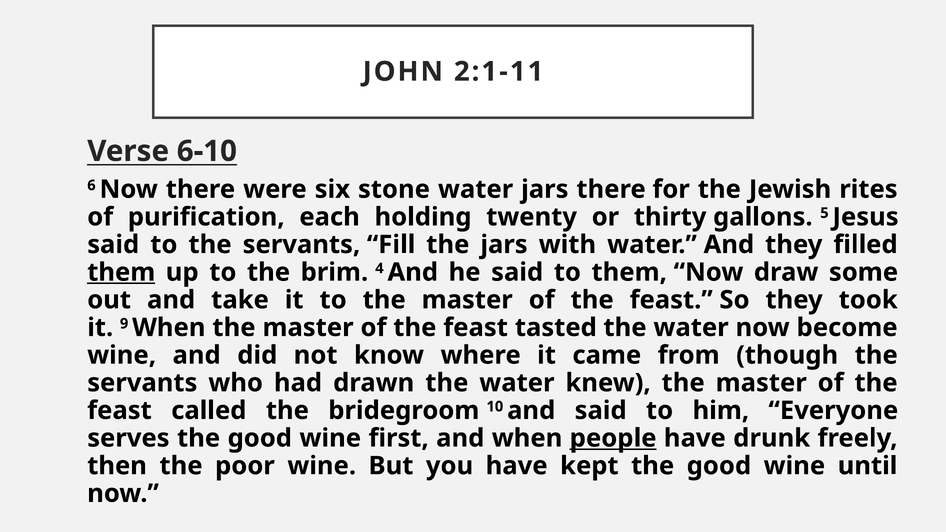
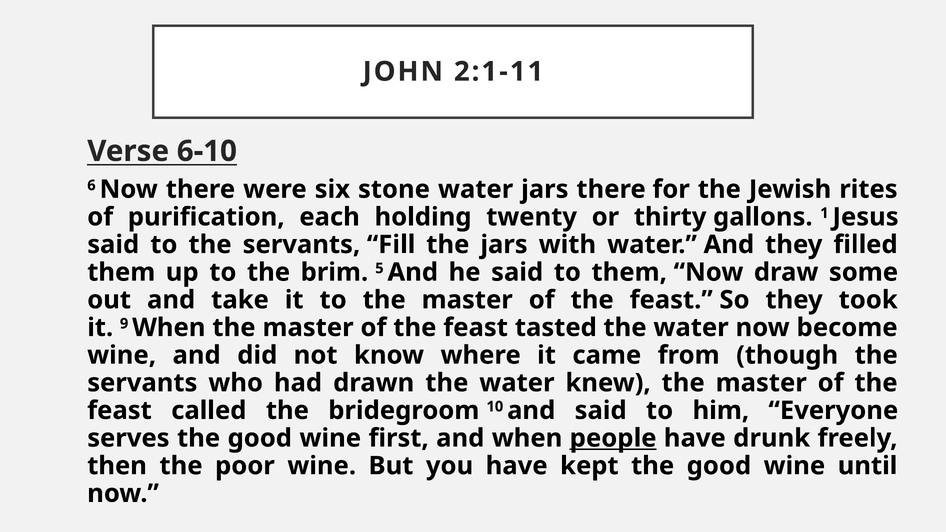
5: 5 -> 1 (824, 213)
them underline: present -> none (121, 272)
4: 4 -> 5 (379, 268)
